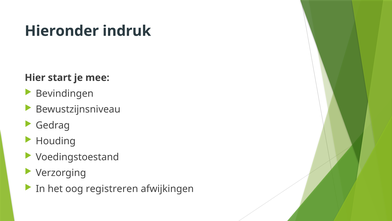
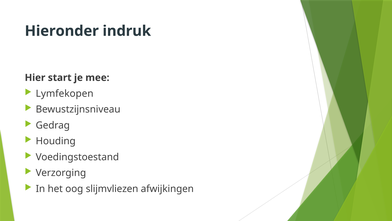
Bevindingen: Bevindingen -> Lymfekopen (65, 93)
registreren: registreren -> slijmvliezen (112, 188)
